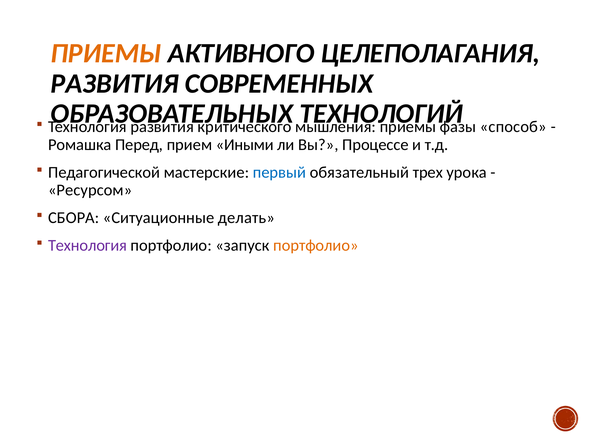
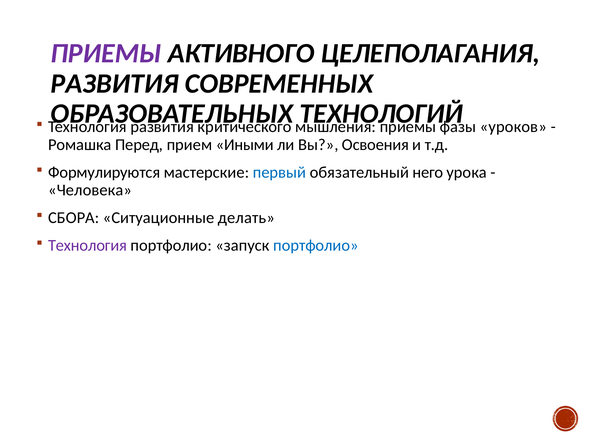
ПРИЕМЫ colour: orange -> purple (106, 53)
способ: способ -> уроков (513, 127)
Процессе: Процессе -> Освоения (375, 145)
Педагогической: Педагогической -> Формулируются (104, 172)
трех: трех -> него (428, 172)
Ресурсом: Ресурсом -> Человека (90, 190)
портфолио colour: orange -> blue (316, 245)
